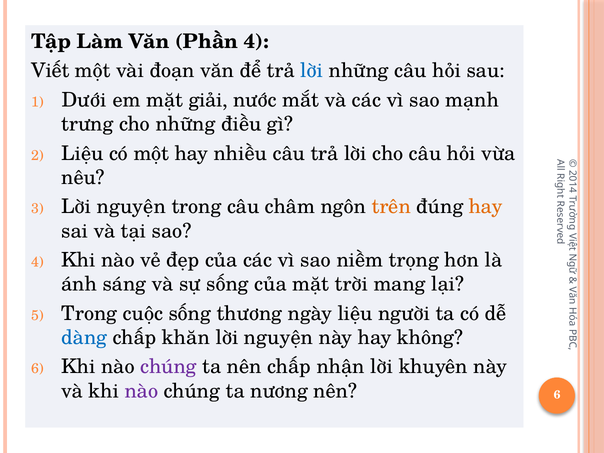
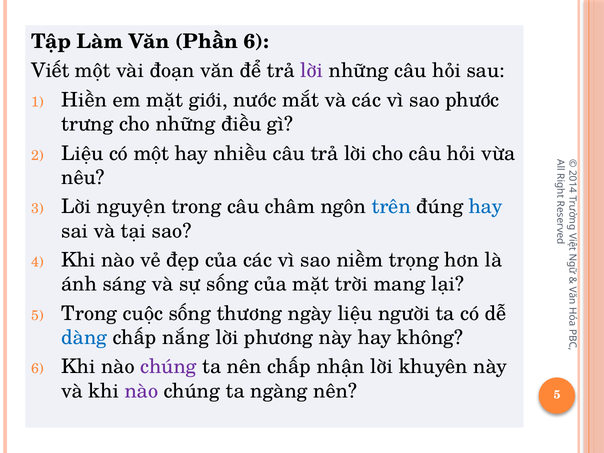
Phần 4: 4 -> 6 (256, 42)
lời colour: blue -> purple (312, 71)
Dưới: Dưới -> Hiền (84, 100)
giải: giải -> giới (208, 100)
mạnh: mạnh -> phước (472, 100)
trên colour: orange -> blue (391, 207)
hay colour: orange -> blue (486, 207)
khăn: khăn -> nắng (186, 338)
nguyện: nguyện -> phương (279, 338)
nương: nương -> ngàng (279, 391)
nên 6: 6 -> 5 (557, 395)
